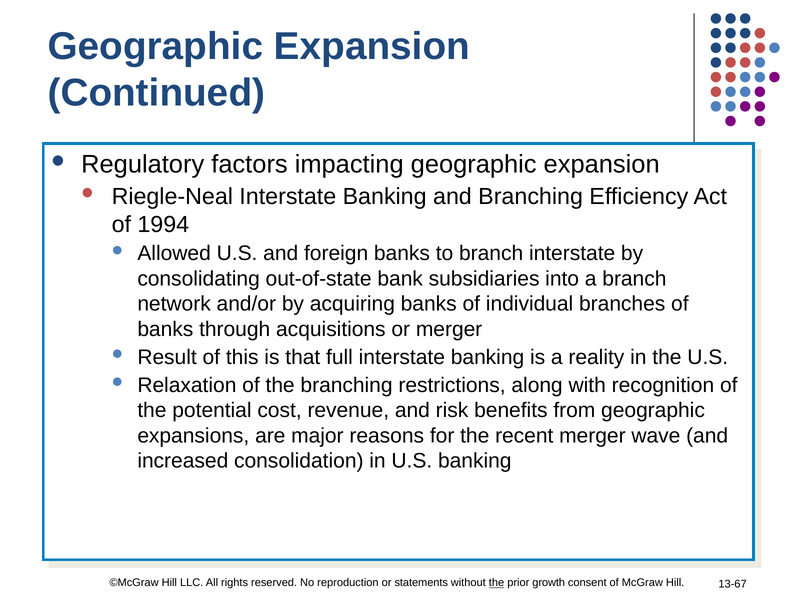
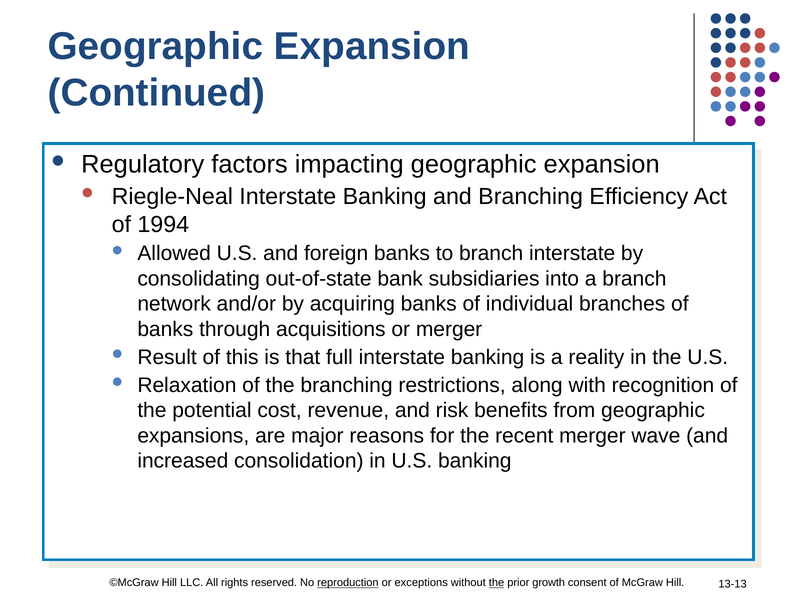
reproduction underline: none -> present (348, 583)
statements: statements -> exceptions (421, 583)
13-67: 13-67 -> 13-13 (733, 584)
